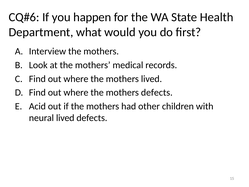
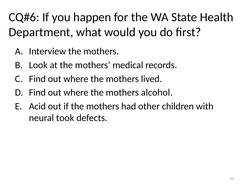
mothers defects: defects -> alcohol (157, 92)
neural lived: lived -> took (65, 118)
